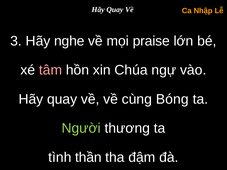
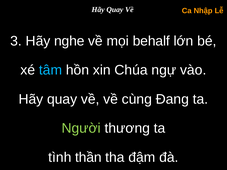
praise: praise -> behalf (151, 41)
tâm colour: pink -> light blue (51, 70)
Bóng: Bóng -> Đang (172, 99)
